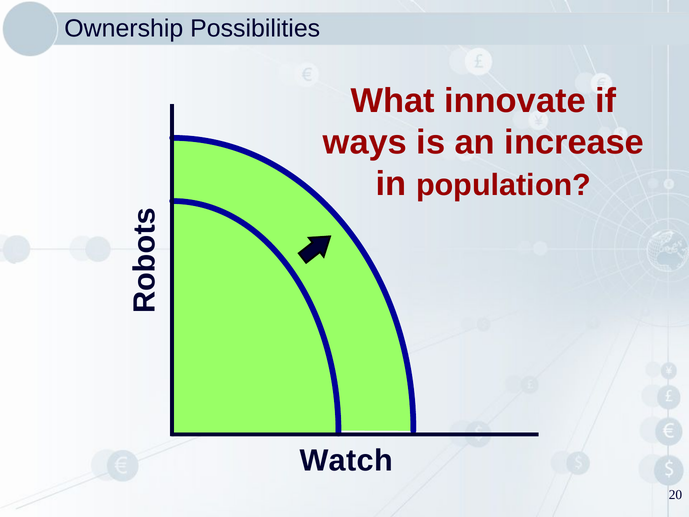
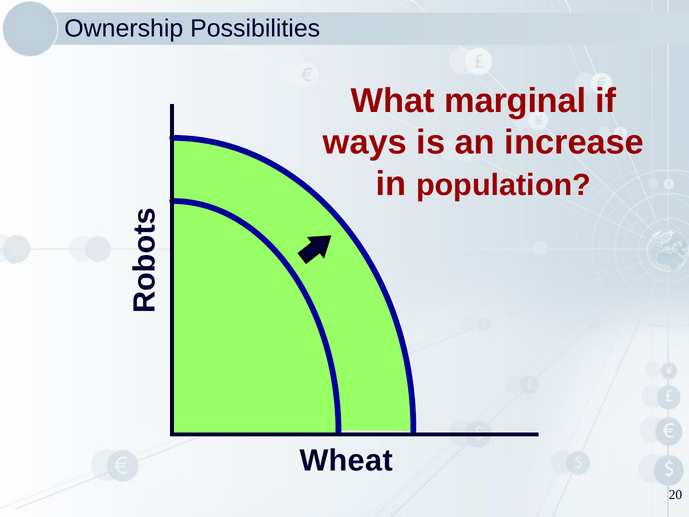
innovate: innovate -> marginal (515, 101)
Watch: Watch -> Wheat (346, 460)
